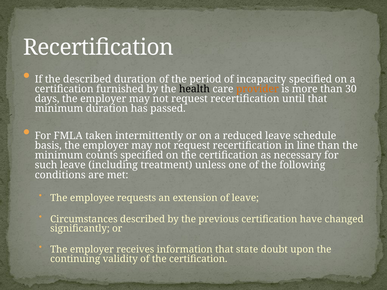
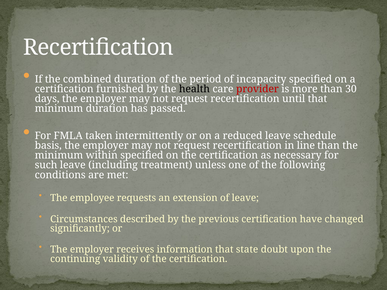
the described: described -> combined (87, 79)
provider colour: orange -> red (257, 89)
counts: counts -> within (102, 155)
